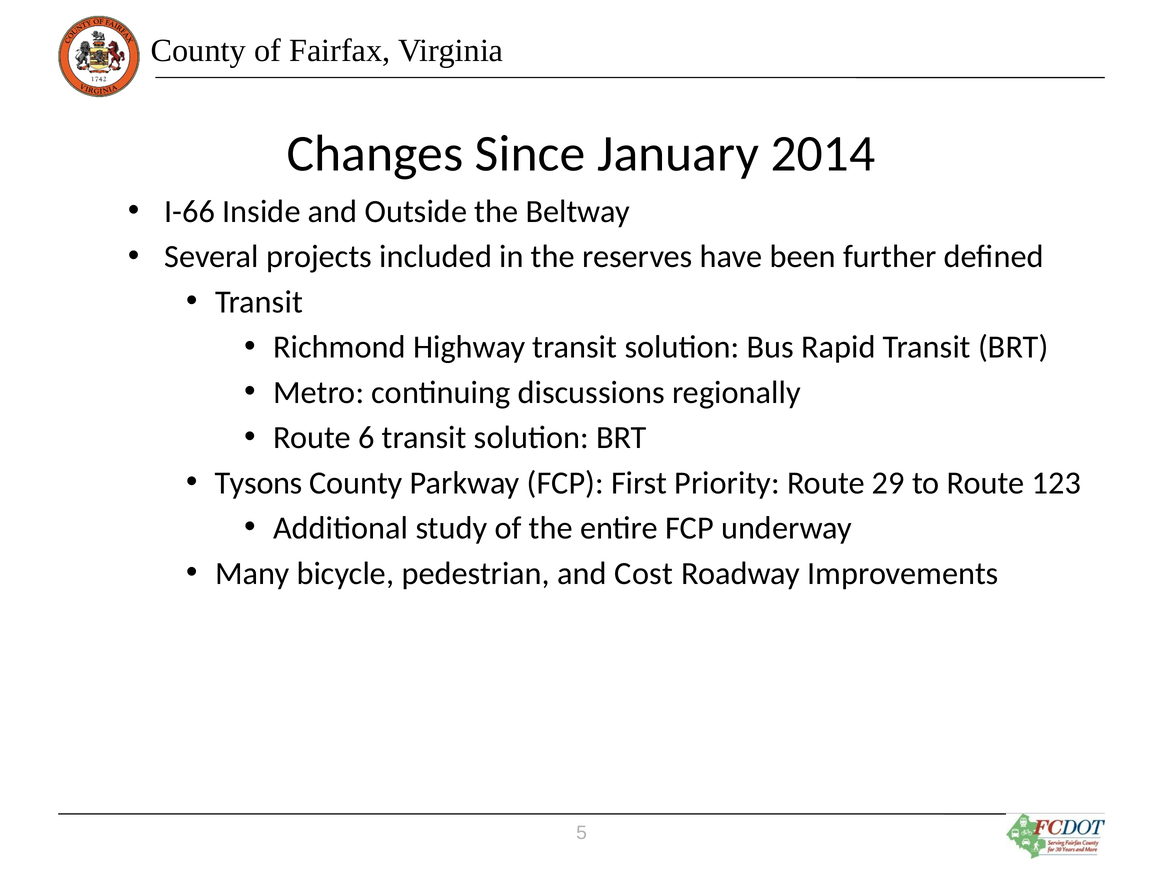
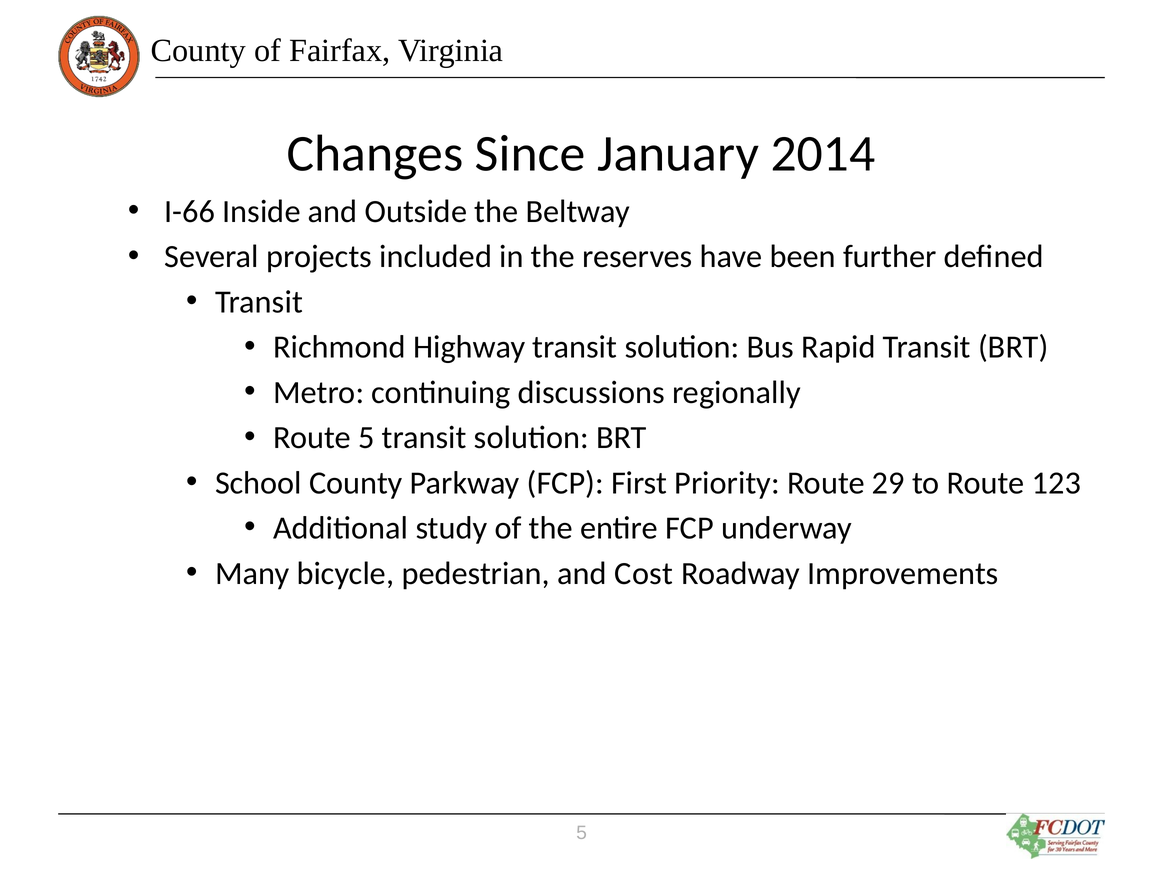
Route 6: 6 -> 5 (366, 438)
Tysons: Tysons -> School (258, 483)
